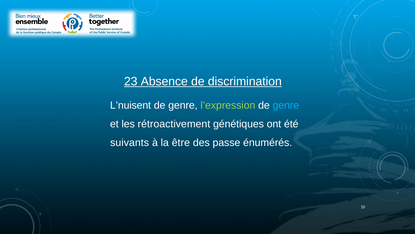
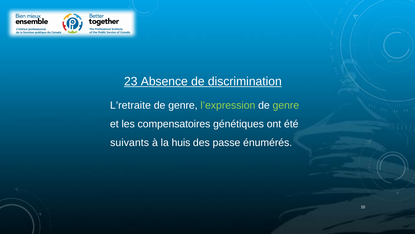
L’nuisent: L’nuisent -> L’retraite (130, 105)
genre colour: light blue -> light green (286, 105)
rétroactivement: rétroactivement -> compensatoires (174, 124)
être: être -> huis (181, 142)
